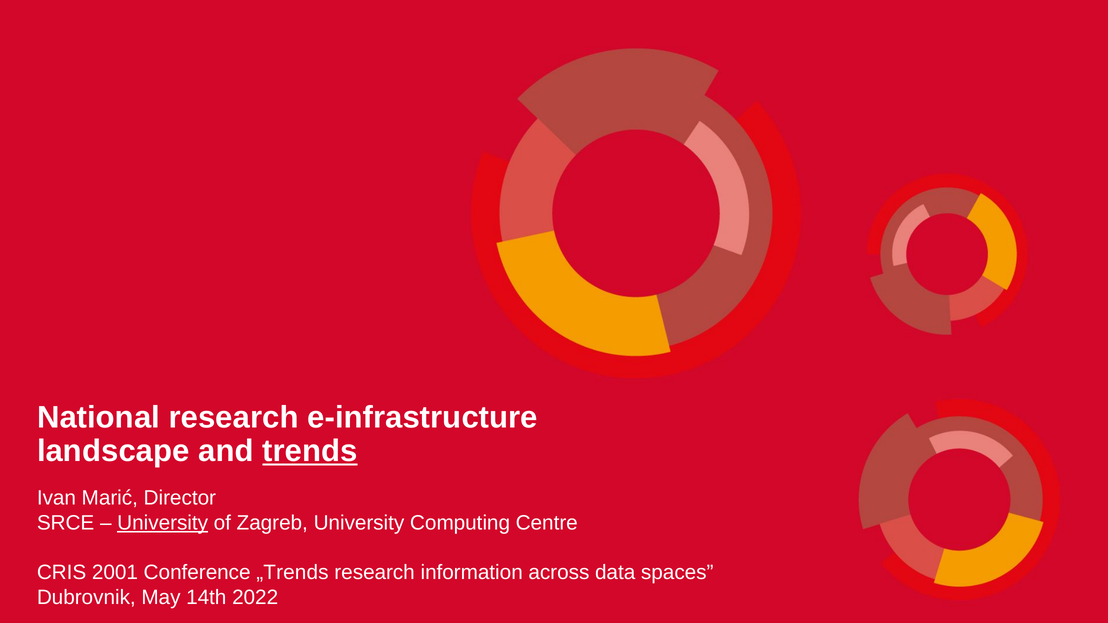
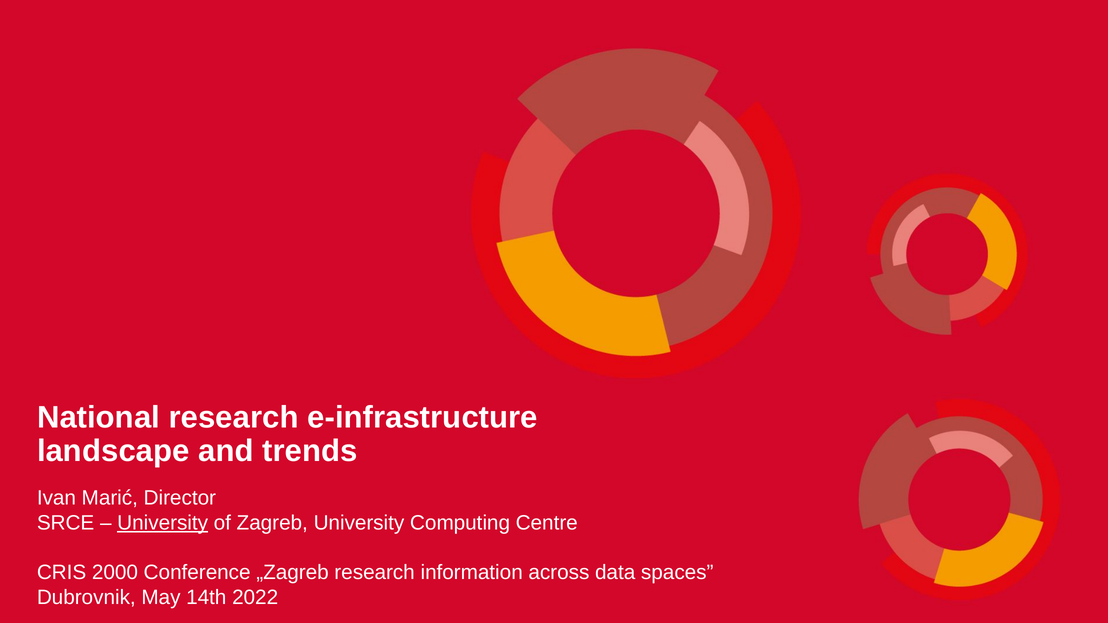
trends underline: present -> none (310, 451)
2001: 2001 -> 2000 (115, 573)
„Trends: „Trends -> „Zagreb (293, 573)
